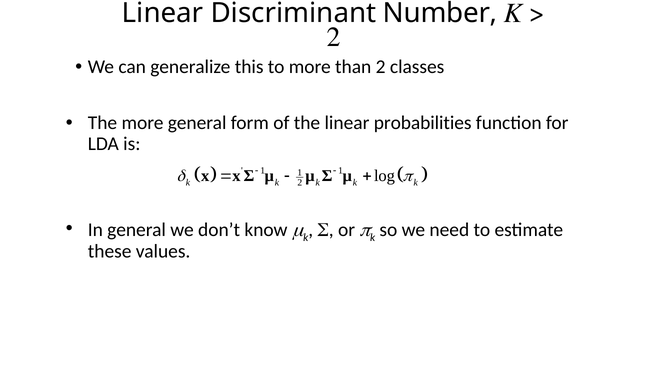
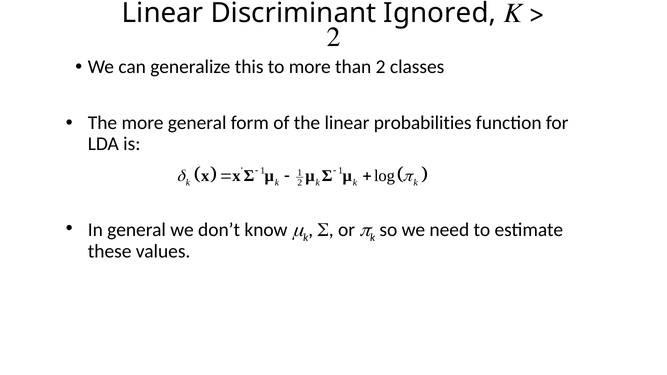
Number: Number -> Ignored (440, 13)
